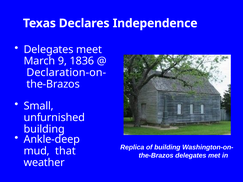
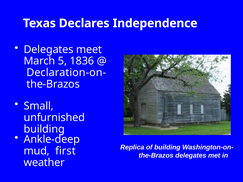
9: 9 -> 5 (62, 61)
that: that -> first (65, 151)
